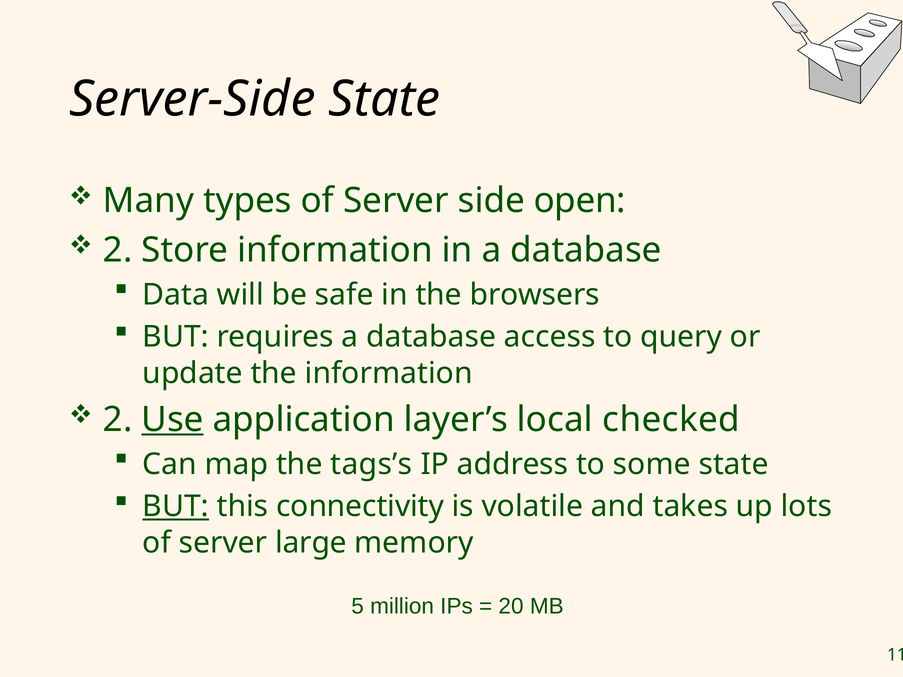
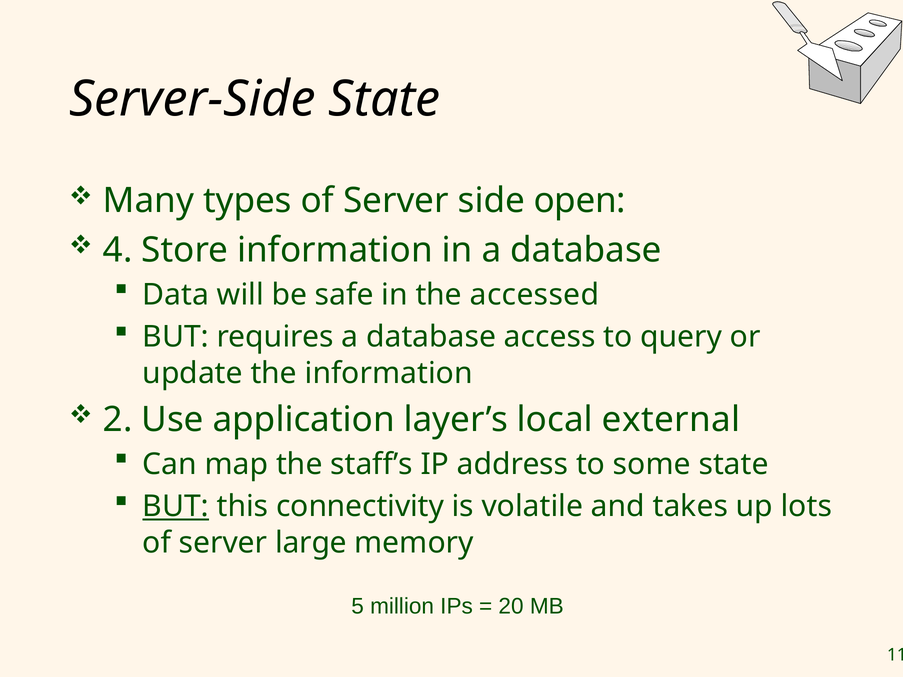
2: 2 -> 4 (118, 250)
browsers: browsers -> accessed (535, 295)
Use underline: present -> none (173, 420)
checked: checked -> external (671, 420)
tags’s: tags’s -> staff’s (372, 465)
